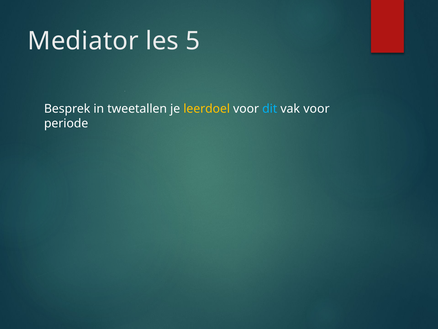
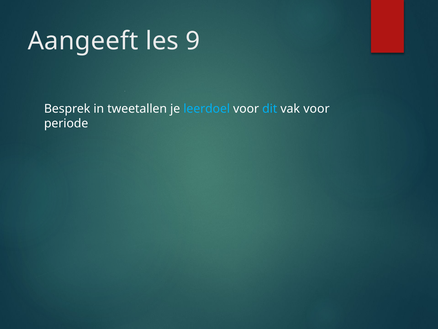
Mediator: Mediator -> Aangeeft (83, 41)
5: 5 -> 9 (193, 41)
leerdoel colour: yellow -> light blue (207, 109)
